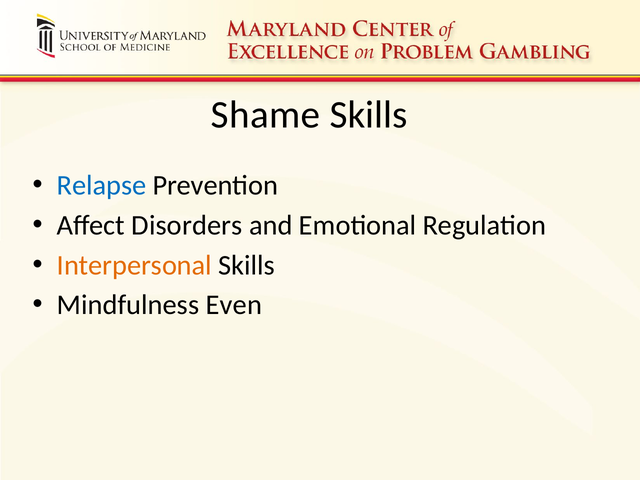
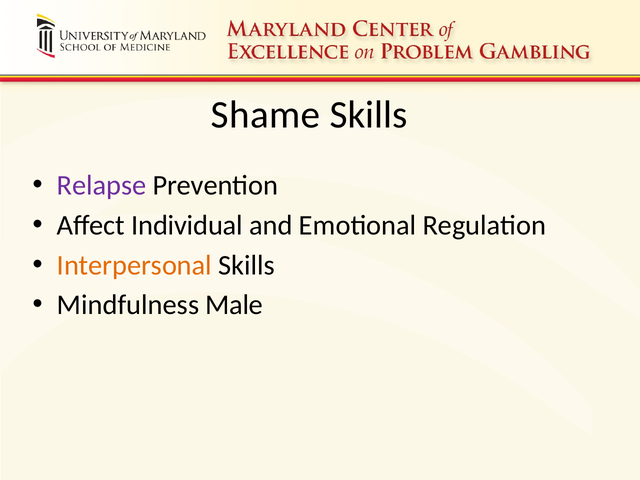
Relapse colour: blue -> purple (102, 186)
Disorders: Disorders -> Individual (187, 225)
Even: Even -> Male (234, 305)
